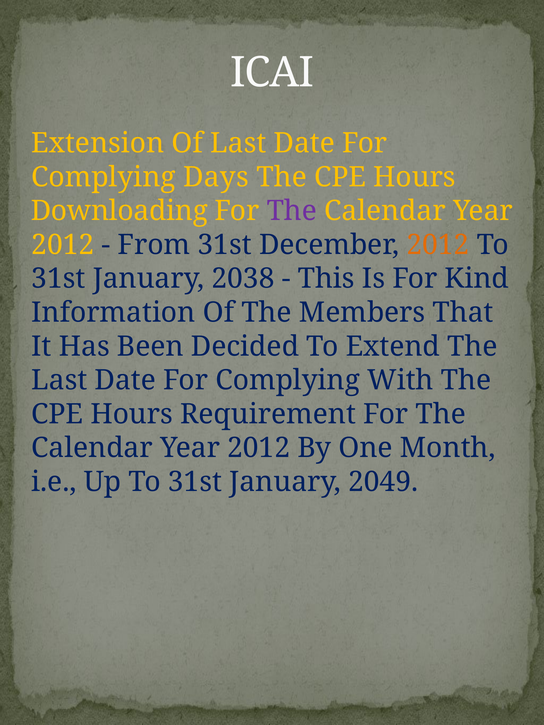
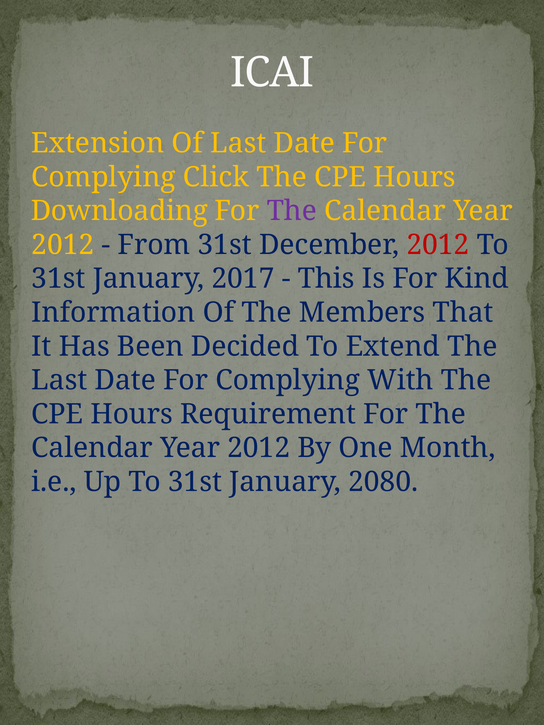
Days: Days -> Click (216, 177)
2012 colour: orange -> red (438, 245)
2038: 2038 -> 2017 (243, 279)
2049: 2049 -> 2080 (383, 482)
